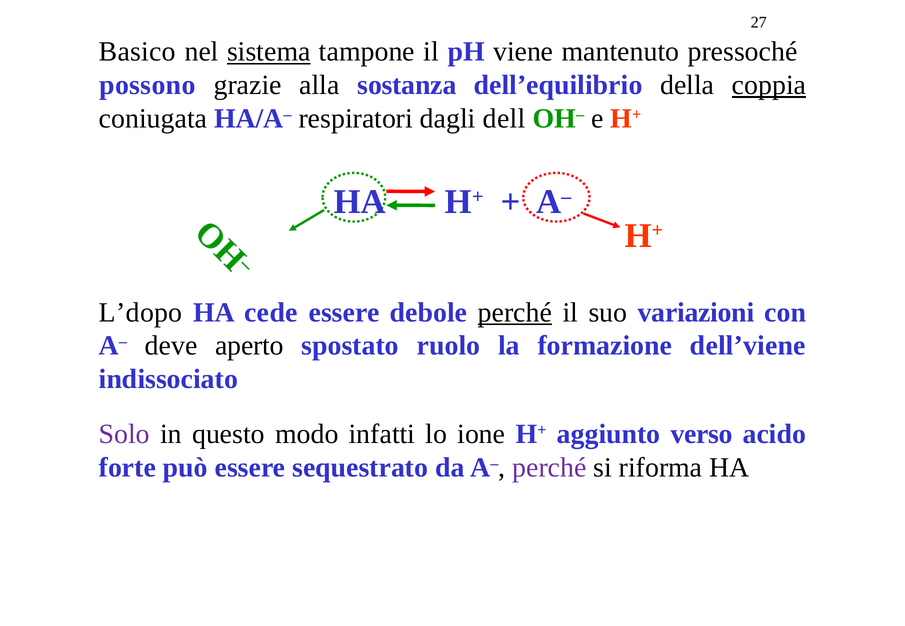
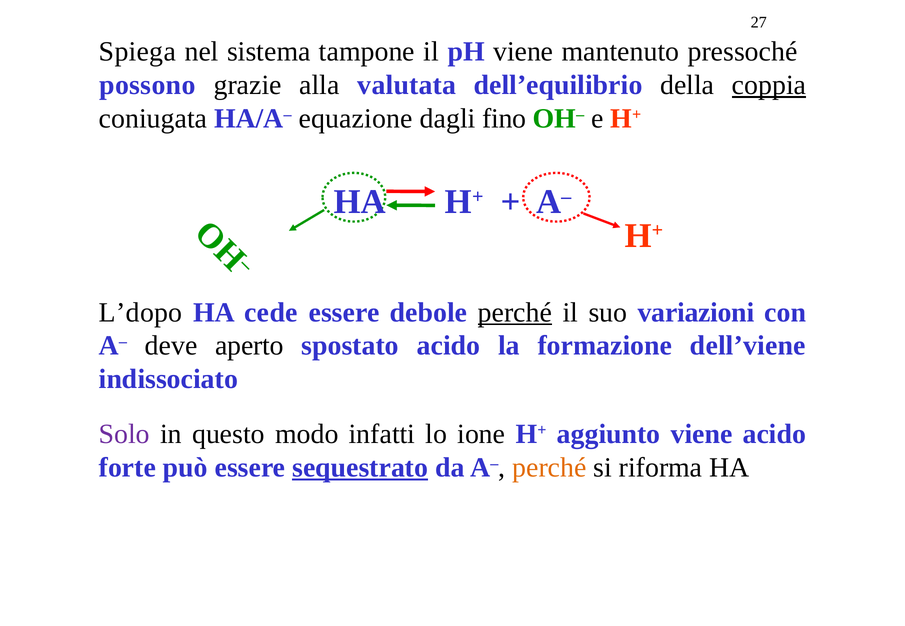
Basico: Basico -> Spiega (137, 52)
sistema underline: present -> none (269, 52)
sostanza: sostanza -> valutata (407, 85)
respiratori: respiratori -> equazione (356, 119)
dell: dell -> fino (504, 119)
spostato ruolo: ruolo -> acido (448, 346)
aggiunto verso: verso -> viene (702, 434)
sequestrato underline: none -> present (360, 468)
perché colour: purple -> orange (549, 468)
